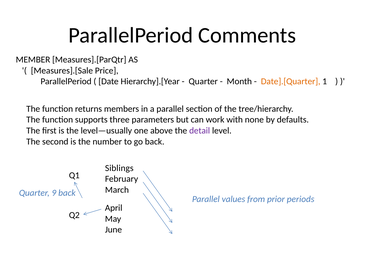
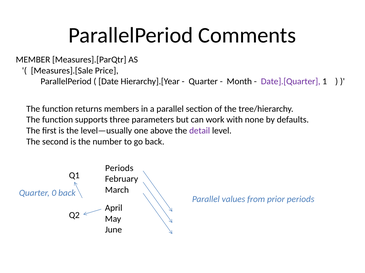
Date].[Quarter colour: orange -> purple (291, 82)
Siblings: Siblings -> Periods (119, 168)
9: 9 -> 0 (54, 193)
